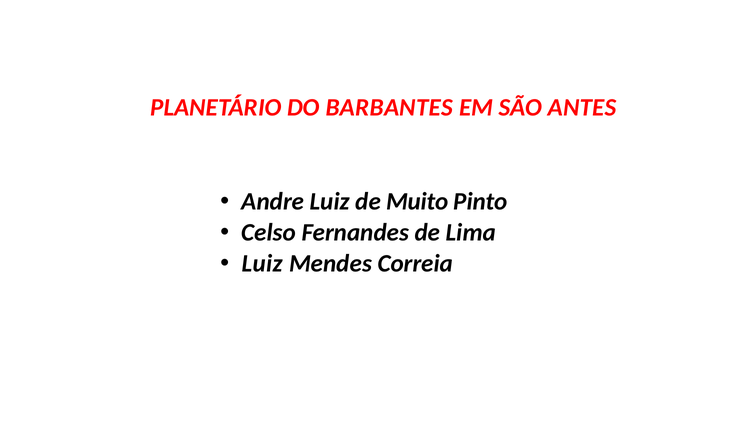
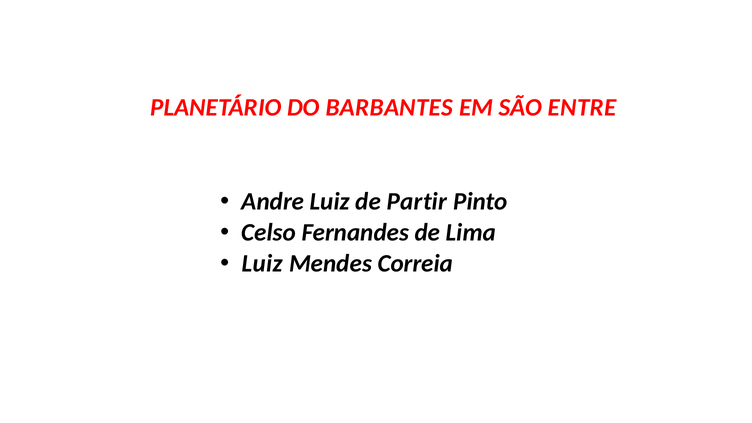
ANTES: ANTES -> ENTRE (582, 107)
Muito: Muito -> Partir (417, 201)
